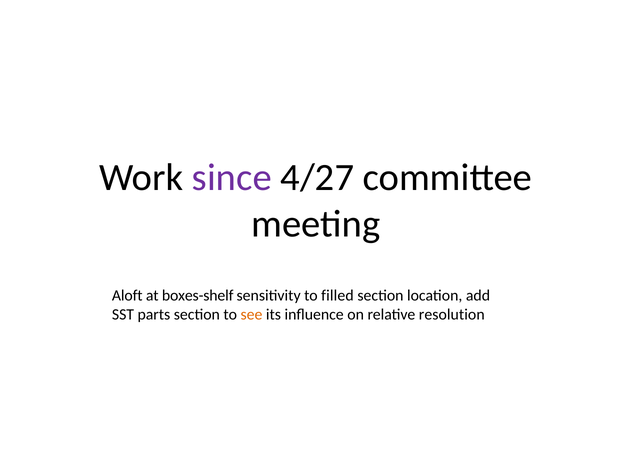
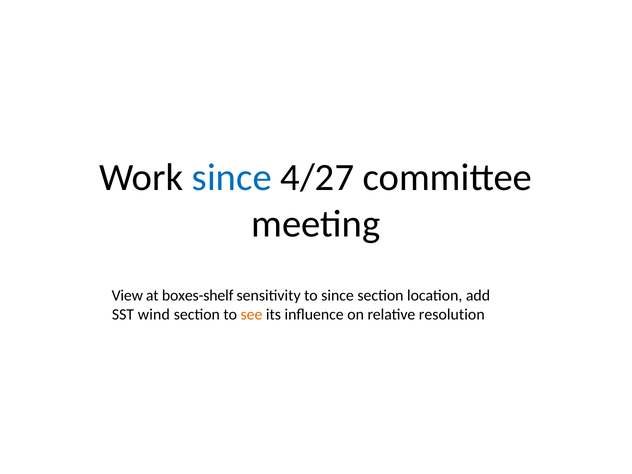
since colour: purple -> blue (232, 178)
Aloft: Aloft -> View (127, 296)
to filled: filled -> since (338, 296)
parts: parts -> wind (154, 315)
